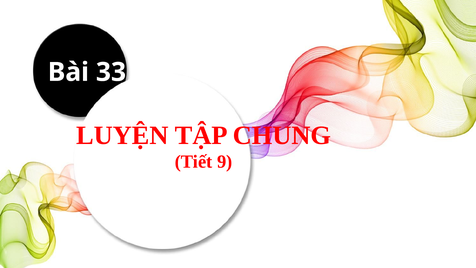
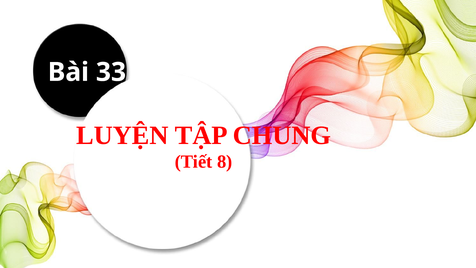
9: 9 -> 8 (225, 162)
